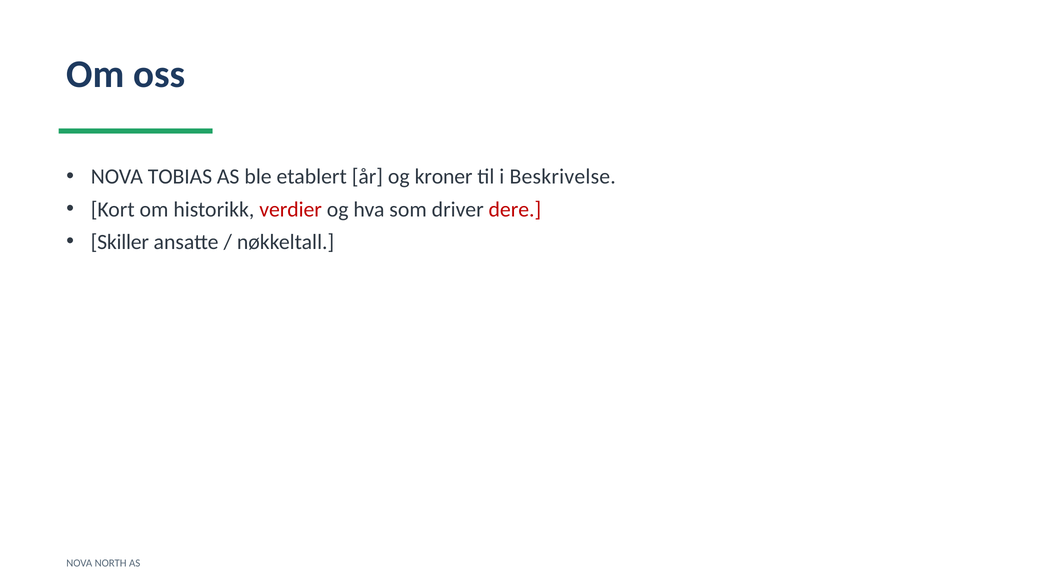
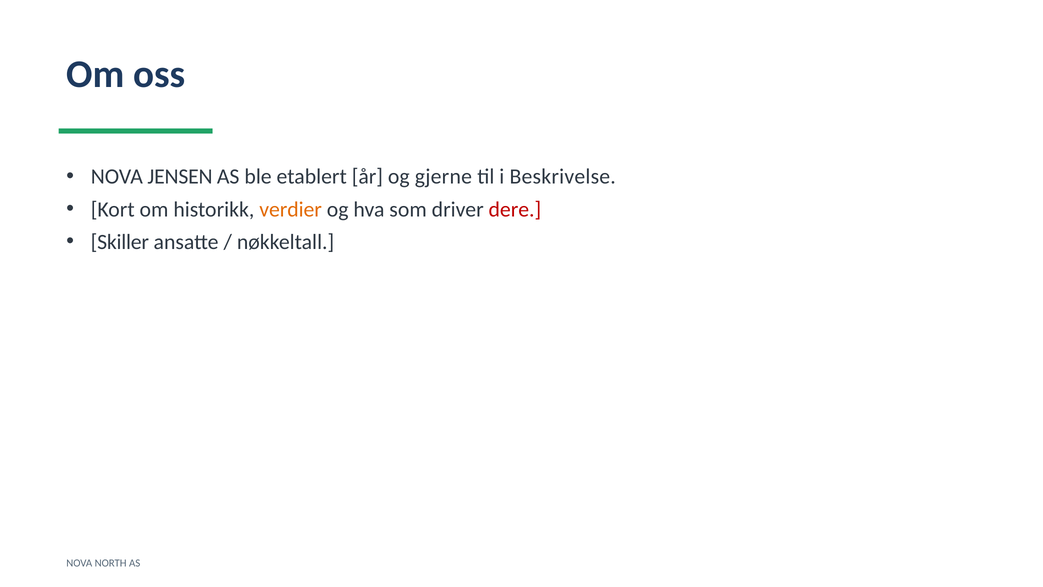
TOBIAS: TOBIAS -> JENSEN (180, 177)
kroner: kroner -> gjerne (443, 177)
verdier colour: red -> orange (291, 209)
